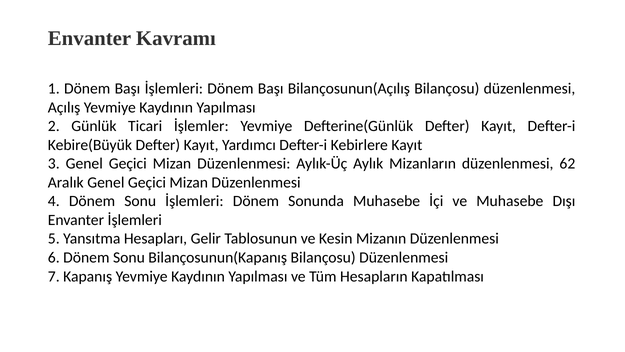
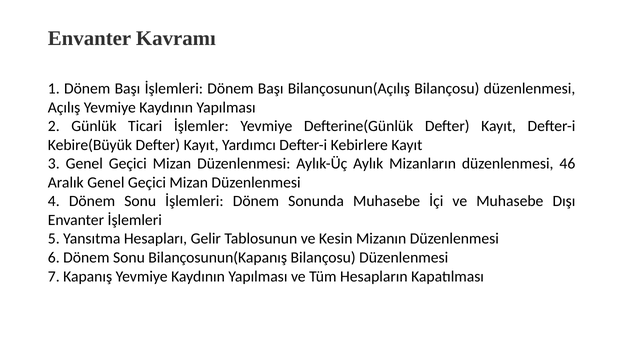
62: 62 -> 46 (567, 164)
